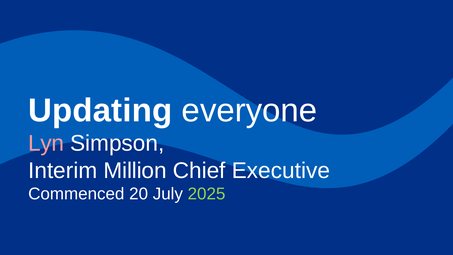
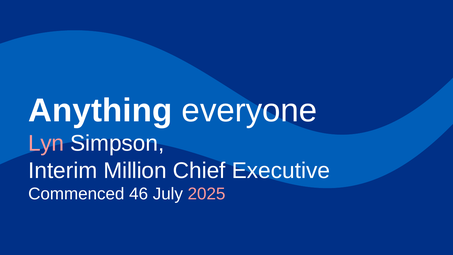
Updating: Updating -> Anything (100, 111)
20: 20 -> 46 (139, 194)
2025 colour: light green -> pink (207, 194)
